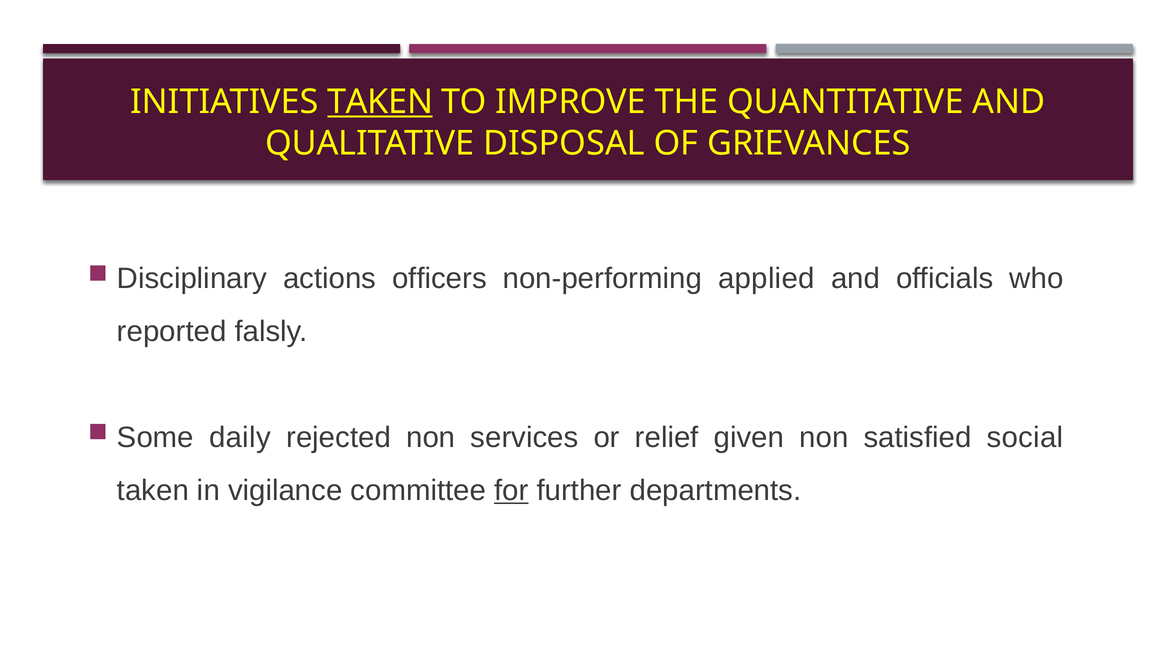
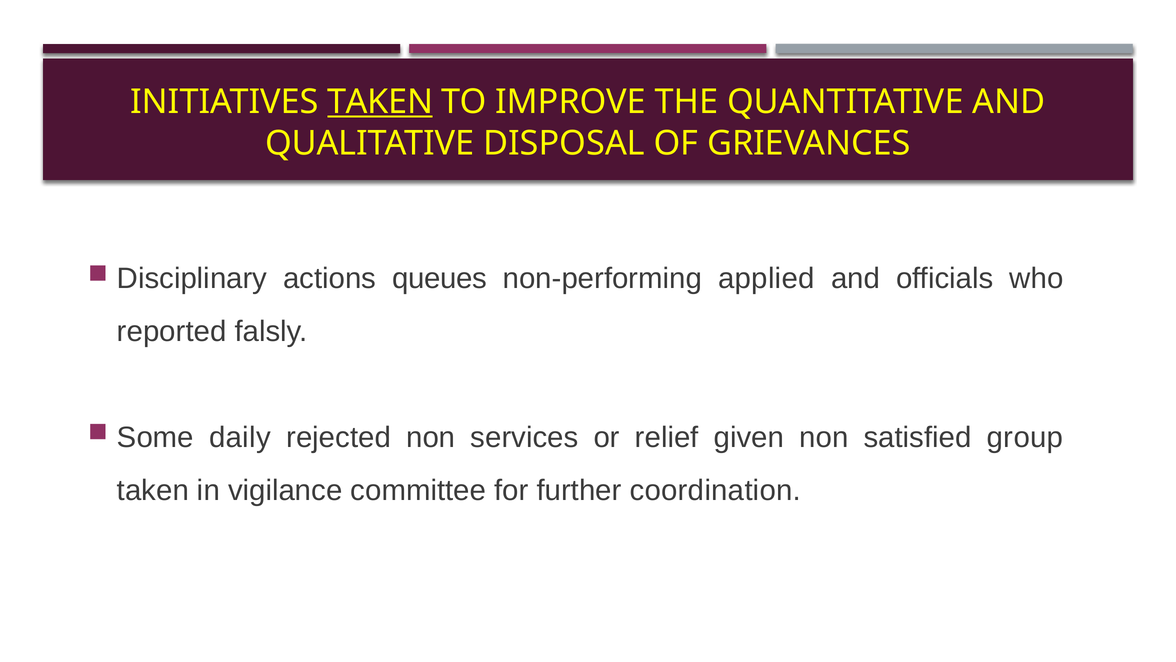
officers: officers -> queues (440, 278)
social: social -> group (1025, 437)
for underline: present -> none (511, 490)
departments: departments -> coordination (715, 490)
